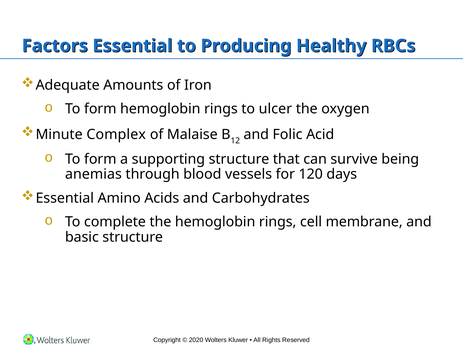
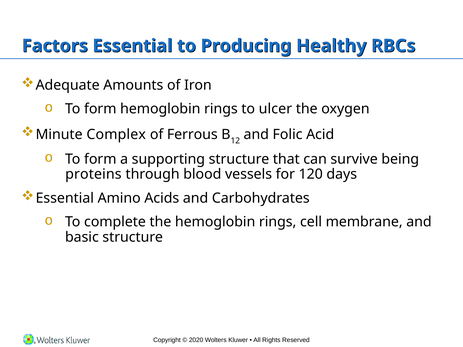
Malaise: Malaise -> Ferrous (192, 135)
anemias: anemias -> proteins (93, 174)
